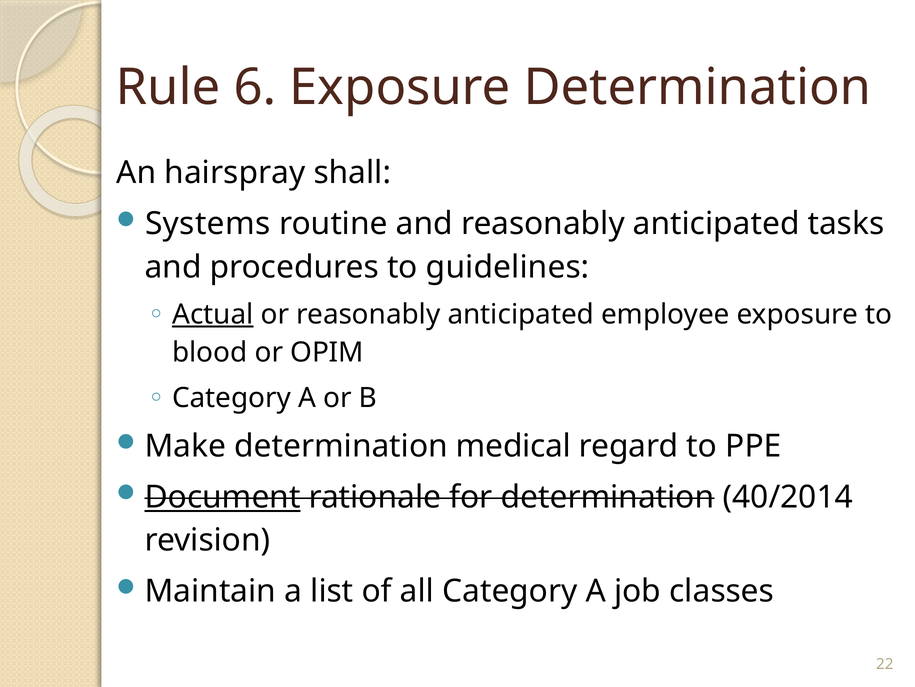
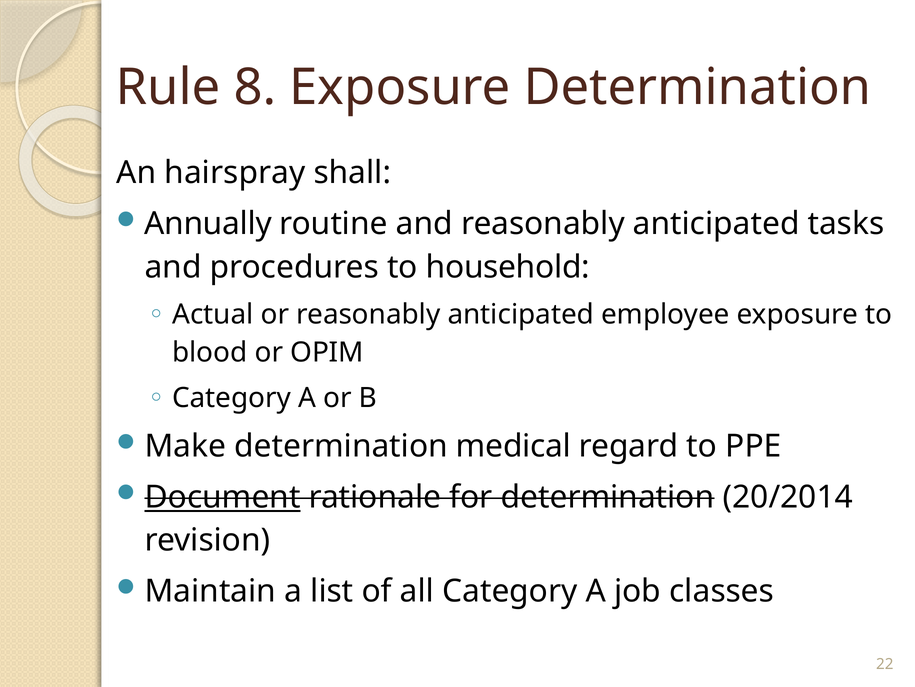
6: 6 -> 8 (255, 88)
Systems: Systems -> Annually (208, 224)
guidelines: guidelines -> household (508, 267)
Actual underline: present -> none (213, 314)
40/2014: 40/2014 -> 20/2014 (788, 497)
